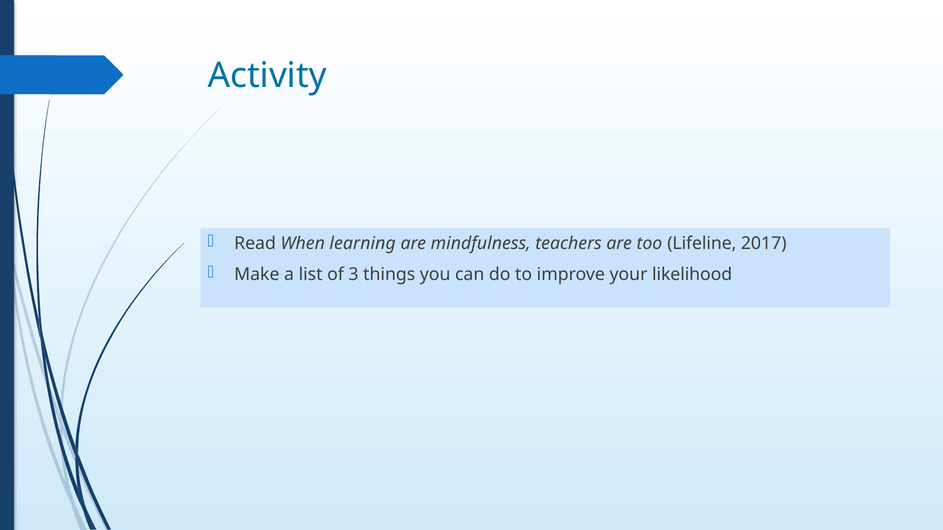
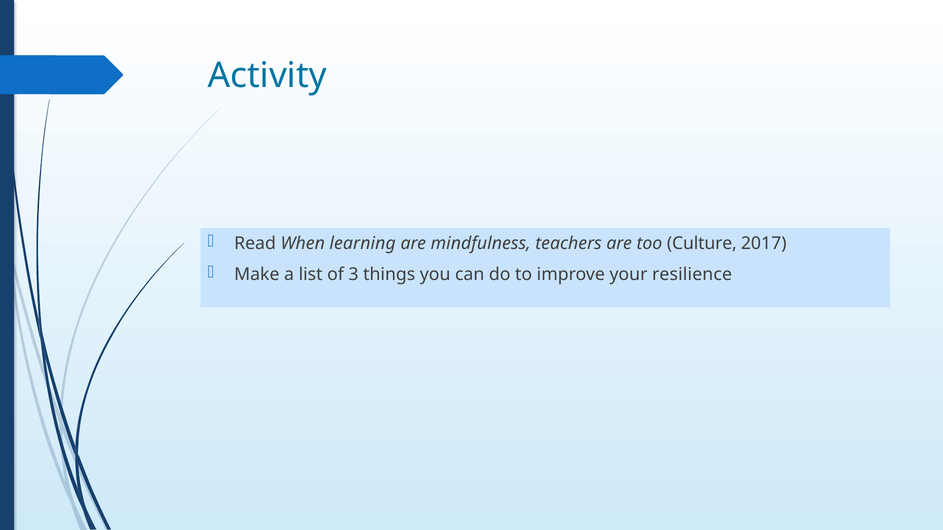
Lifeline: Lifeline -> Culture (702, 244)
likelihood: likelihood -> resilience (692, 275)
